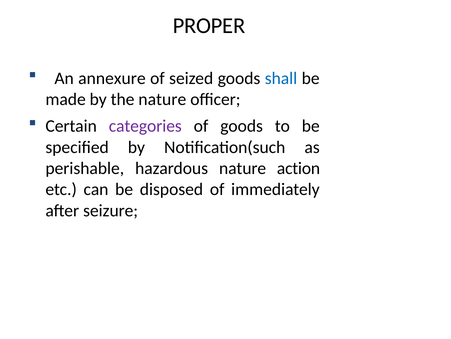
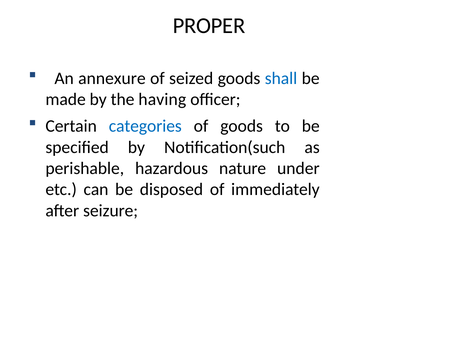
the nature: nature -> having (162, 99)
categories colour: purple -> blue (145, 126)
action: action -> under (298, 168)
